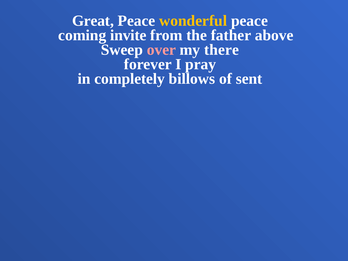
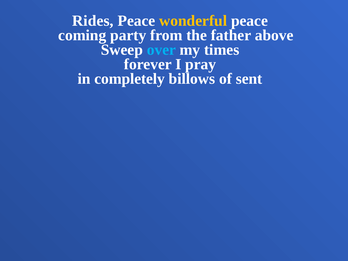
Great: Great -> Rides (93, 21)
invite: invite -> party (128, 35)
over colour: pink -> light blue (161, 50)
there: there -> times (222, 50)
